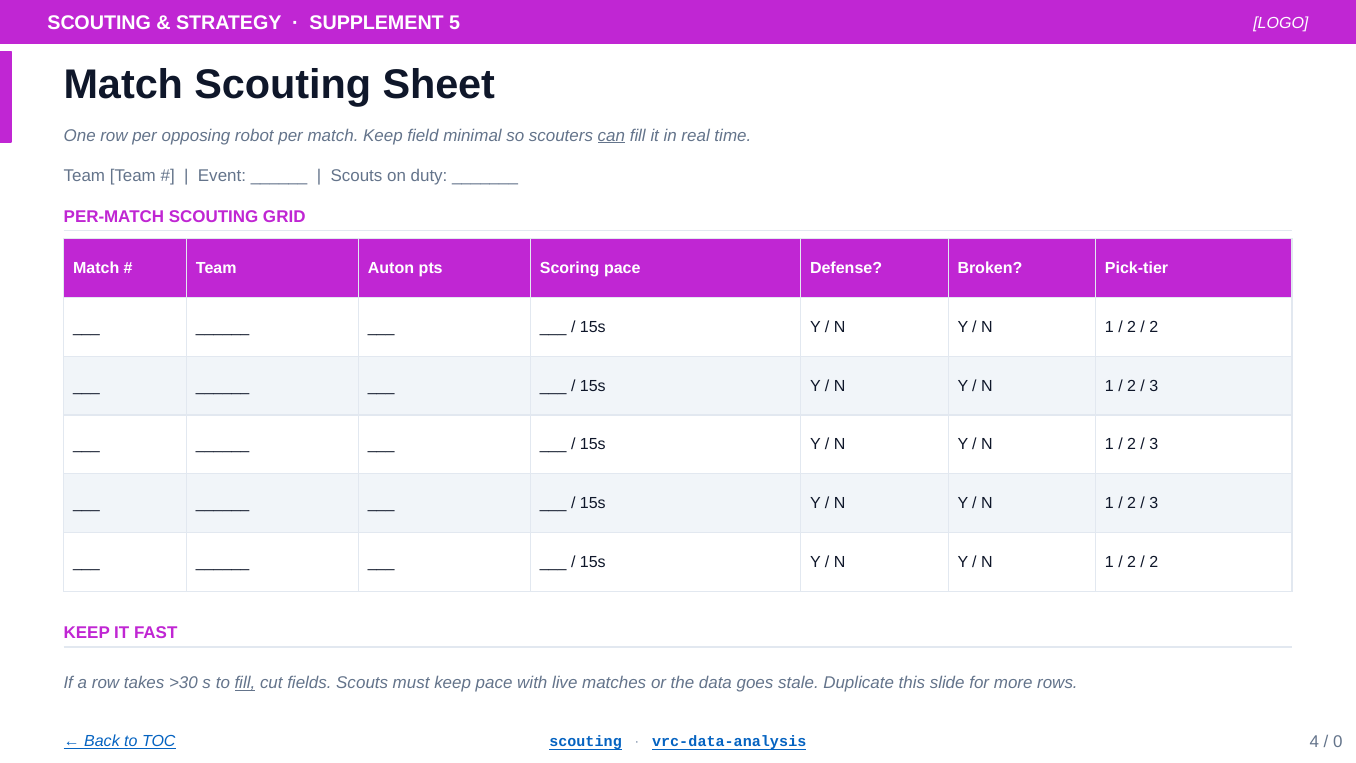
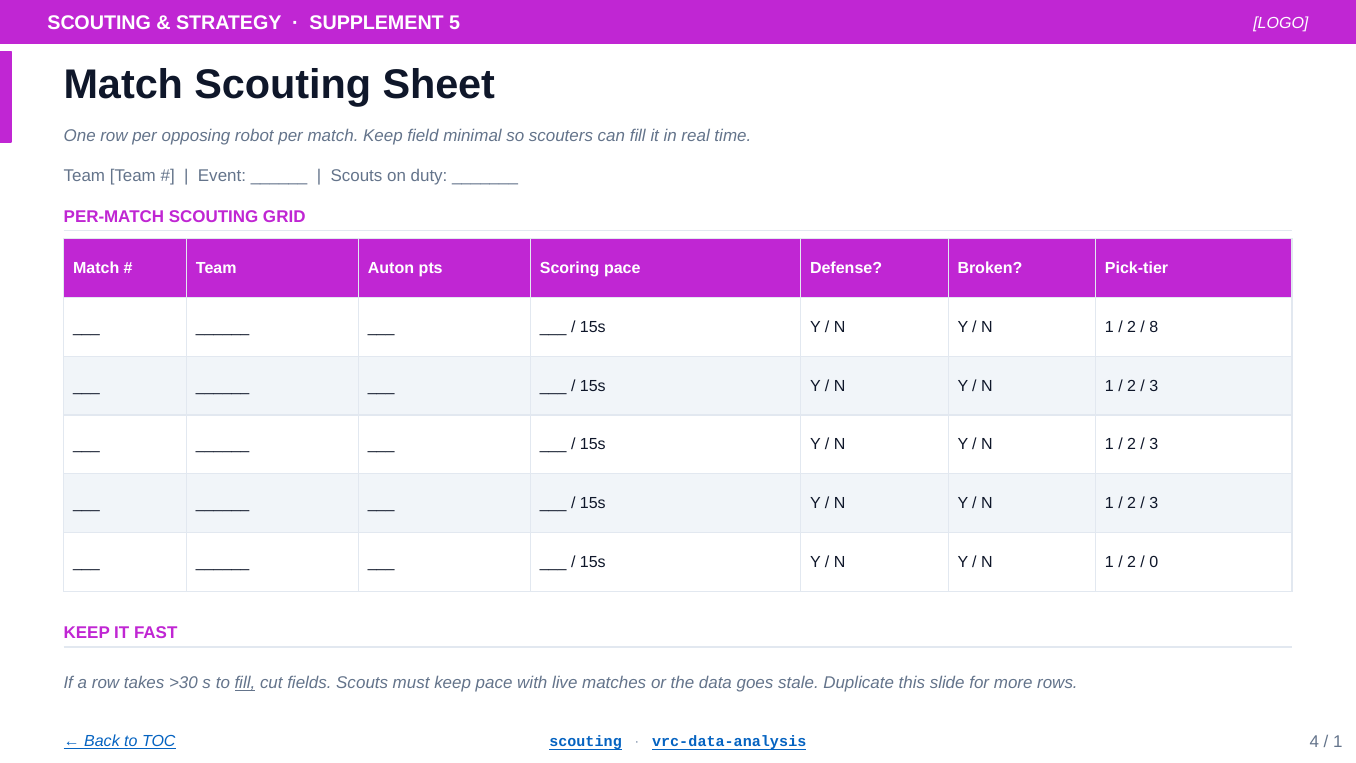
can underline: present -> none (611, 135)
2: 2 -> 8 (1154, 327)
2: 2 -> 0 (1154, 562)
0: 0 -> 1 (1338, 742)
